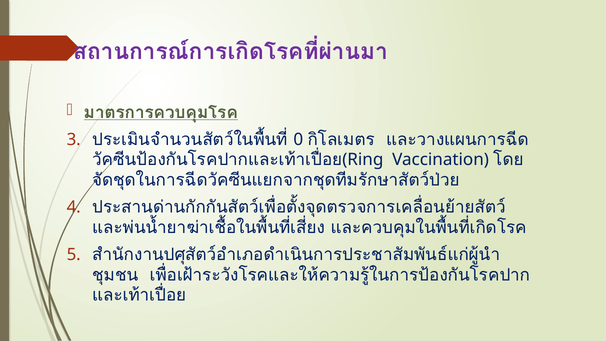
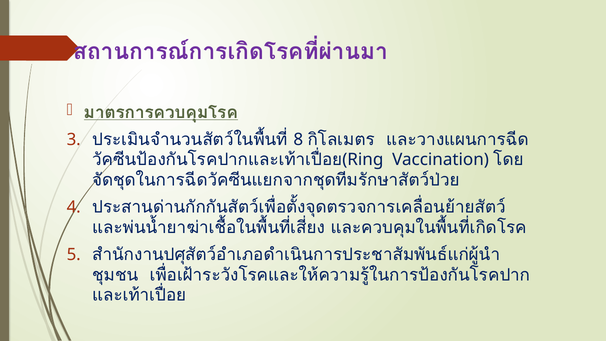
0: 0 -> 8 (298, 139)
